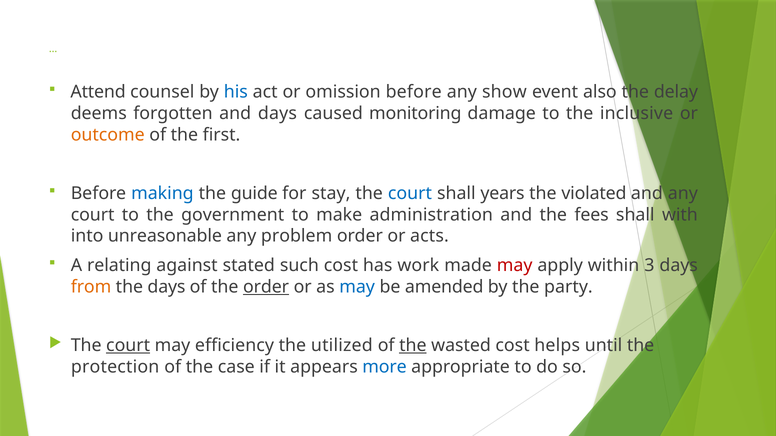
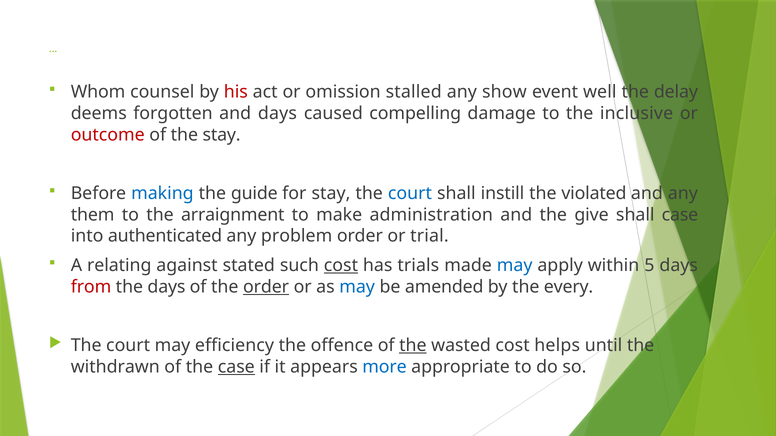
Attend: Attend -> Whom (98, 92)
his colour: blue -> red (236, 92)
omission before: before -> stalled (414, 92)
also: also -> well (600, 92)
monitoring: monitoring -> compelling (415, 113)
outcome colour: orange -> red (108, 135)
the first: first -> stay (222, 135)
years: years -> instill (502, 194)
court: court -> them (93, 215)
government: government -> arraignment (233, 215)
fees: fees -> give (592, 215)
shall with: with -> case (680, 215)
unreasonable: unreasonable -> authenticated (165, 236)
acts: acts -> trial (429, 236)
cost underline: none -> present (341, 266)
work: work -> trials (418, 266)
may colour: red -> blue (515, 266)
3: 3 -> 5 (649, 266)
from colour: orange -> red (91, 287)
party: party -> every (569, 287)
court underline: present -> none (128, 346)
utilized: utilized -> offence (342, 346)
protection: protection -> withdrawn (115, 367)
case underline: none -> present (236, 367)
